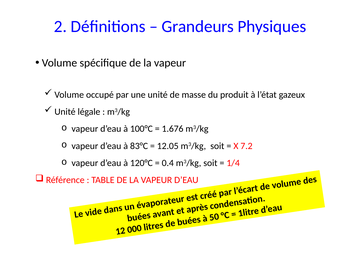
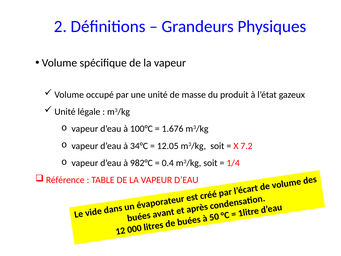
83°C: 83°C -> 34°C (139, 146)
120°C: 120°C -> 982°C (141, 163)
